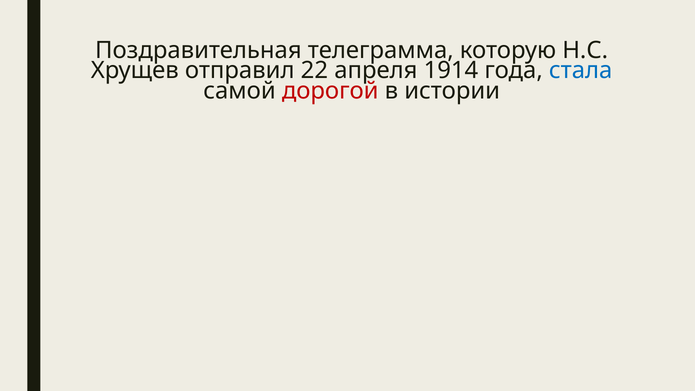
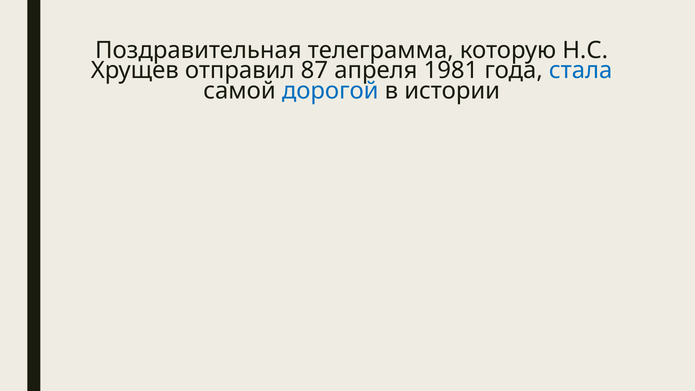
22: 22 -> 87 (314, 71)
1914: 1914 -> 1981 (451, 71)
дорогой colour: red -> blue (330, 91)
